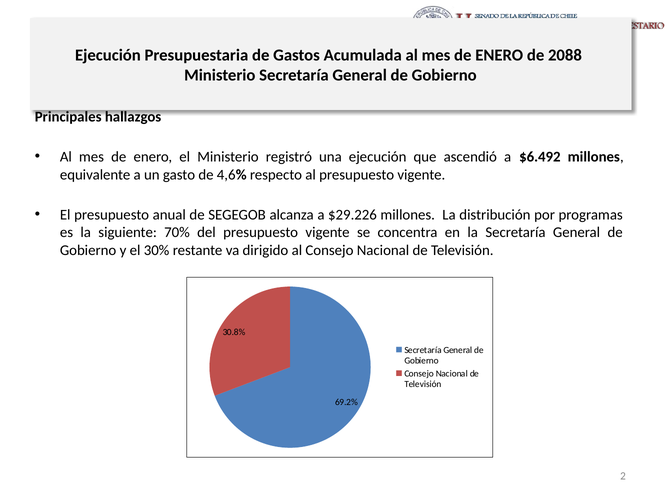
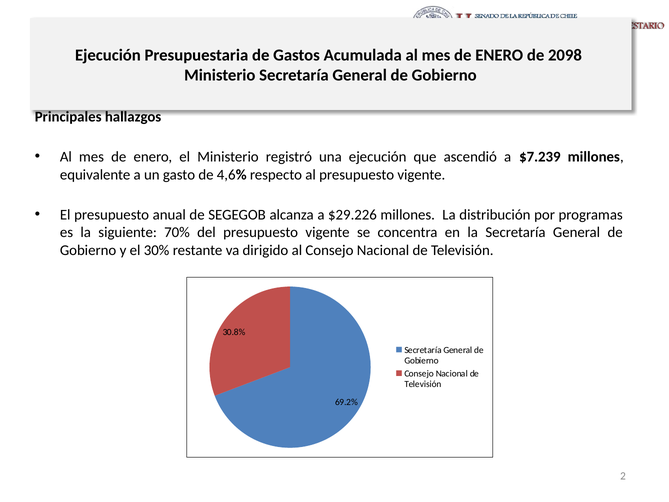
2088: 2088 -> 2098 (565, 55)
$6.492: $6.492 -> $7.239 (540, 157)
